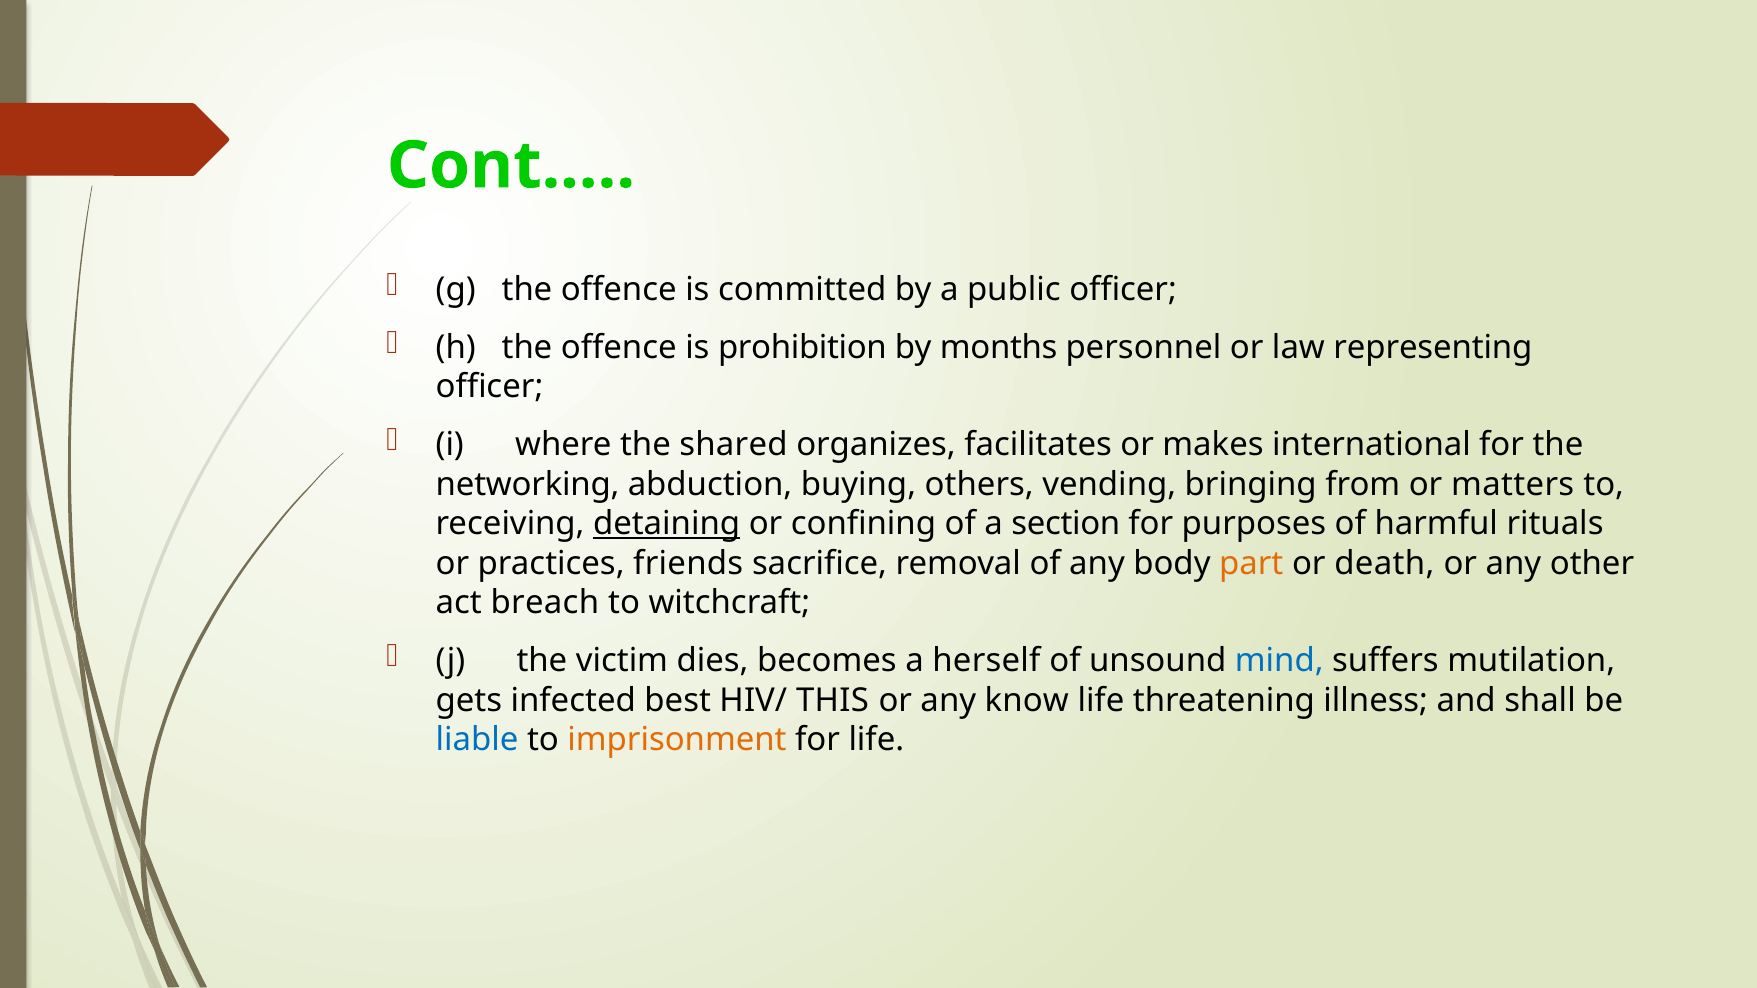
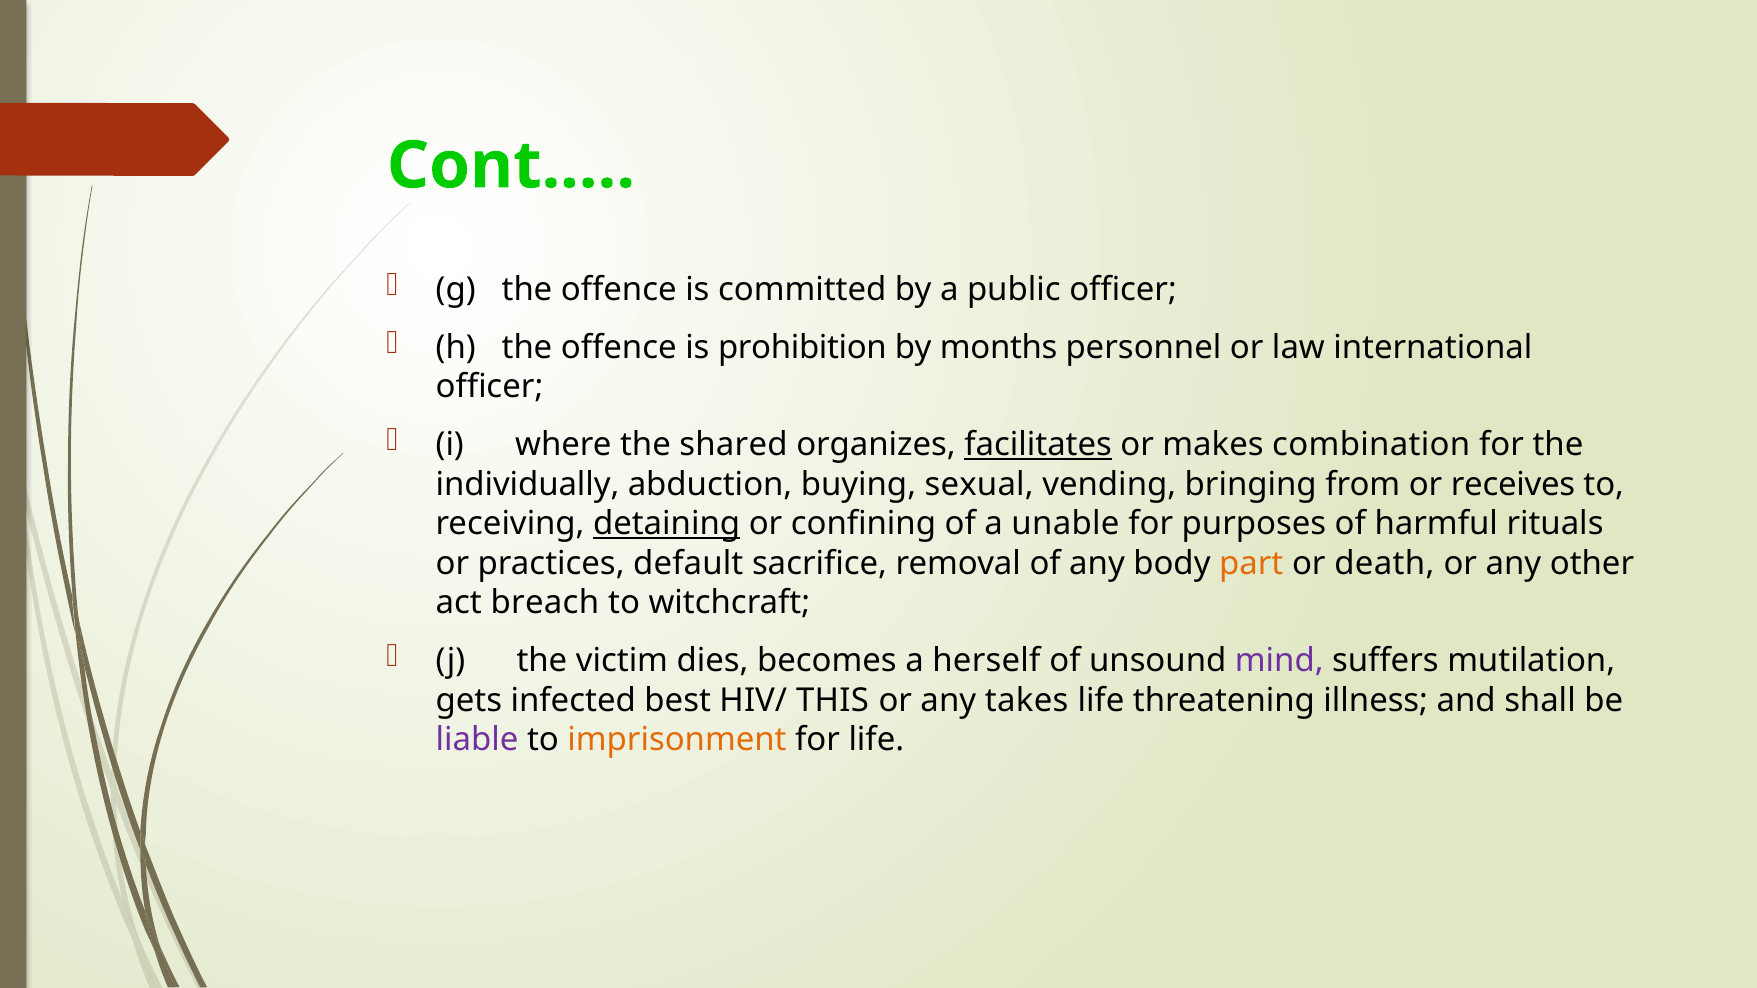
representing: representing -> international (1433, 348)
facilitates underline: none -> present (1038, 445)
international: international -> combination (1371, 445)
networking: networking -> individually (528, 485)
others: others -> sexual (979, 485)
matters: matters -> receives (1513, 485)
section: section -> unable (1065, 524)
friends: friends -> default (688, 564)
mind colour: blue -> purple (1279, 661)
know: know -> takes (1027, 701)
liable colour: blue -> purple (477, 740)
